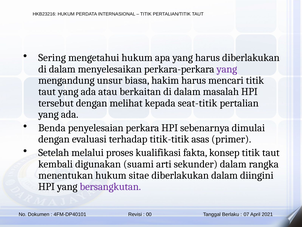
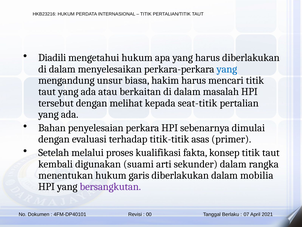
Sering: Sering -> Diadili (52, 58)
yang colour: purple -> blue (227, 69)
Benda: Benda -> Bahan (52, 128)
sitae: sitae -> garis (139, 175)
diingini: diingini -> mobilia (257, 175)
